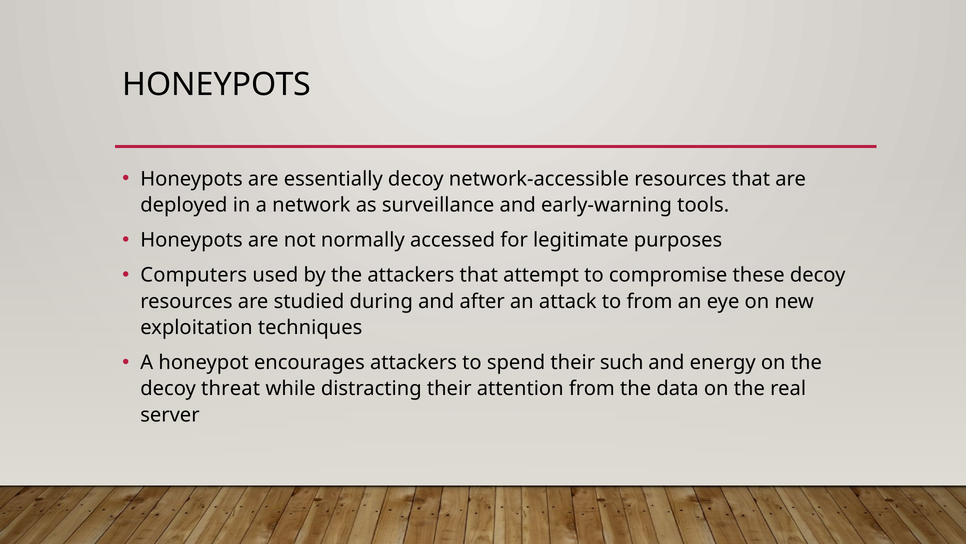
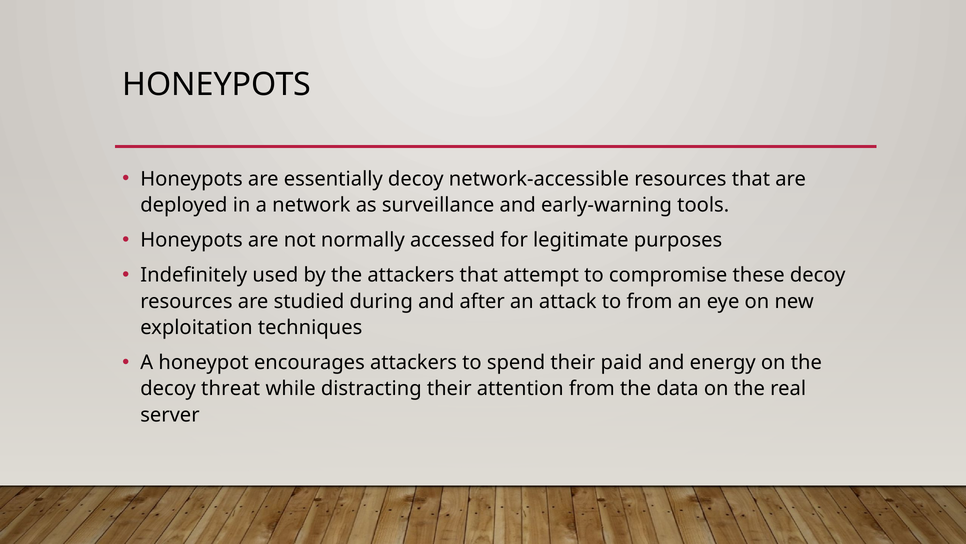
Computers: Computers -> Indeﬁnitely (194, 275)
such: such -> paid (622, 362)
